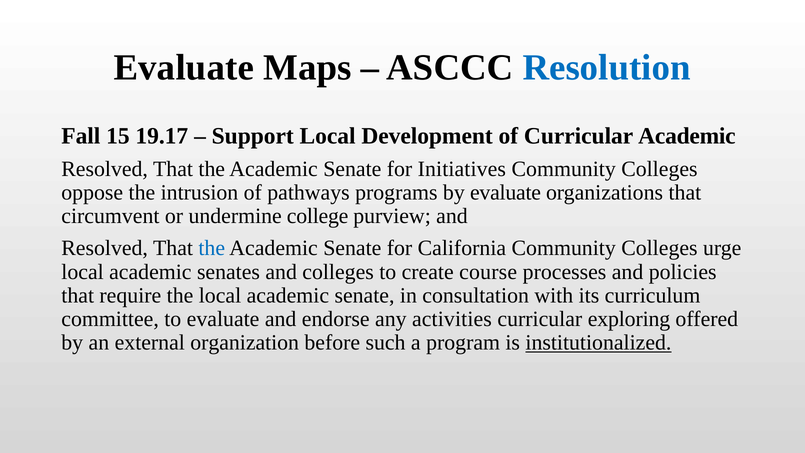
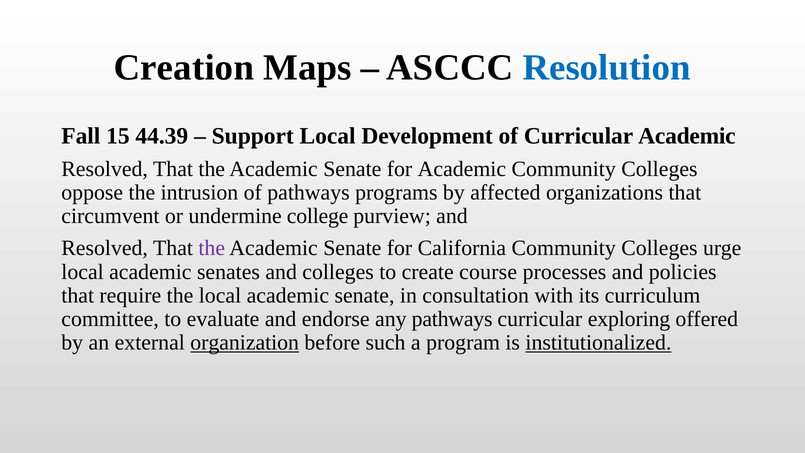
Evaluate: Evaluate -> Creation (184, 68)
19.17: 19.17 -> 44.39 (162, 136)
for Initiatives: Initiatives -> Academic (462, 169)
by evaluate: evaluate -> affected (505, 193)
the colour: blue -> purple (212, 248)
any activities: activities -> pathways (452, 319)
organization underline: none -> present (245, 343)
